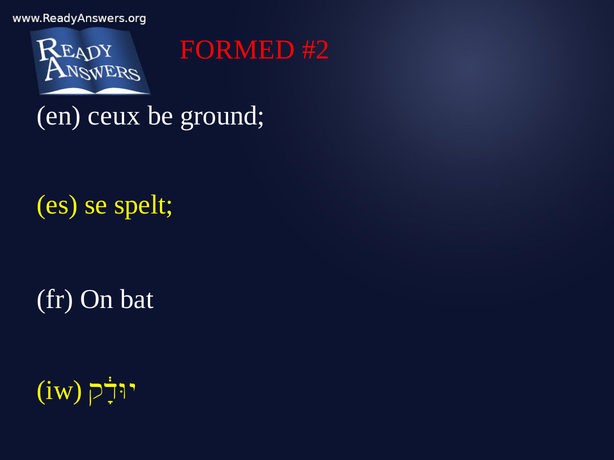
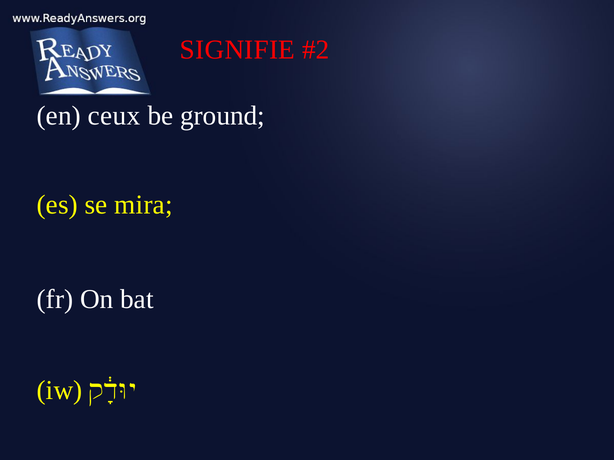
FORMED: FORMED -> SIGNIFIE (237, 50)
spelt: spelt -> mira (144, 205)
